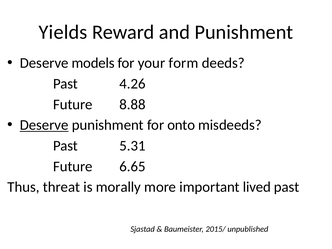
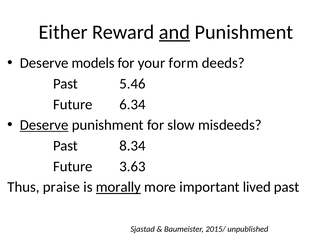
Yields: Yields -> Either (63, 32)
and underline: none -> present (174, 32)
4.26: 4.26 -> 5.46 (132, 84)
8.88: 8.88 -> 6.34 (132, 104)
onto: onto -> slow (181, 125)
5.31: 5.31 -> 8.34 (132, 146)
6.65: 6.65 -> 3.63 (132, 166)
threat: threat -> praise (61, 187)
morally underline: none -> present (118, 187)
